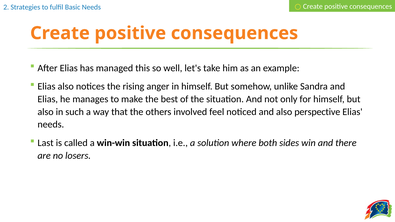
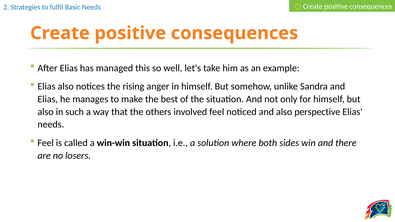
Last: Last -> Feel (46, 143)
